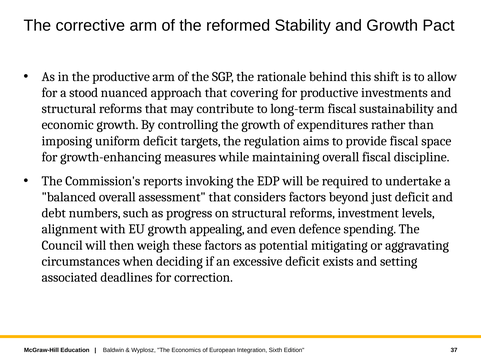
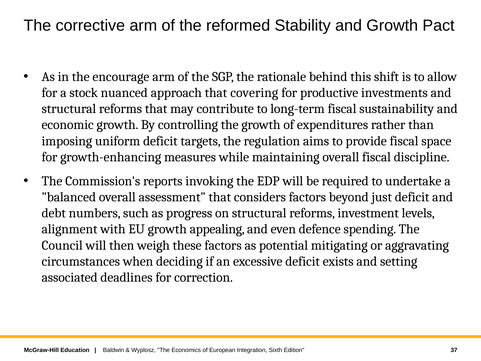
the productive: productive -> encourage (121, 77)
stood: stood -> stock (84, 93)
